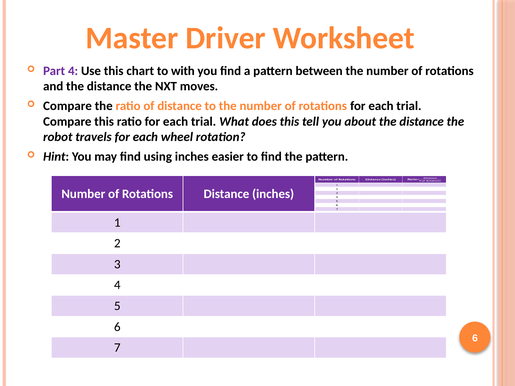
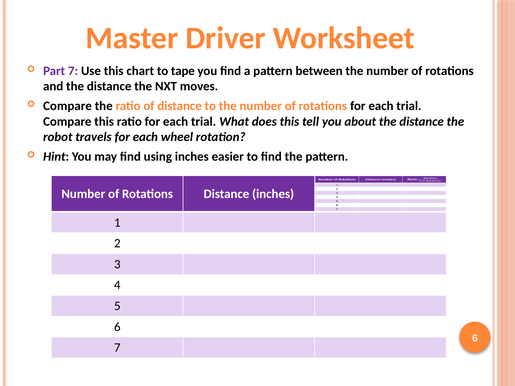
Part 4: 4 -> 7 (73, 71)
with: with -> tape (183, 71)
